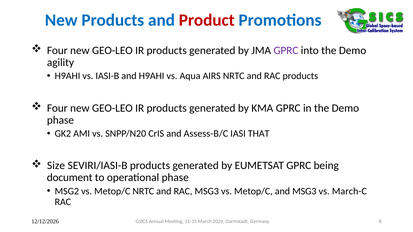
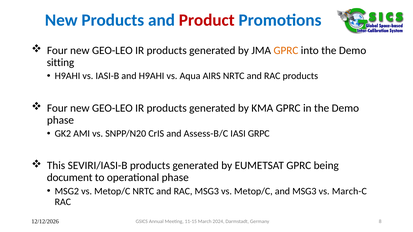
GPRC colour: purple -> orange (286, 50)
agility: agility -> sitting (61, 63)
THAT: THAT -> GRPC (259, 134)
Size: Size -> This (56, 166)
